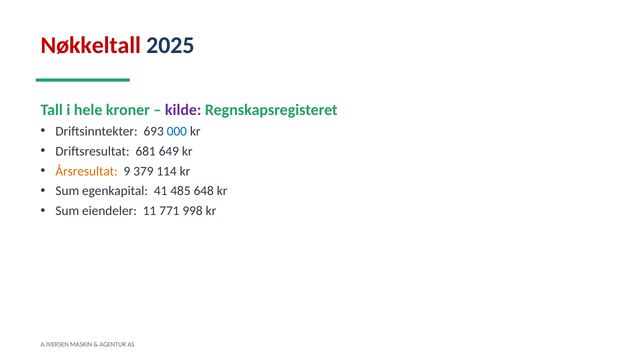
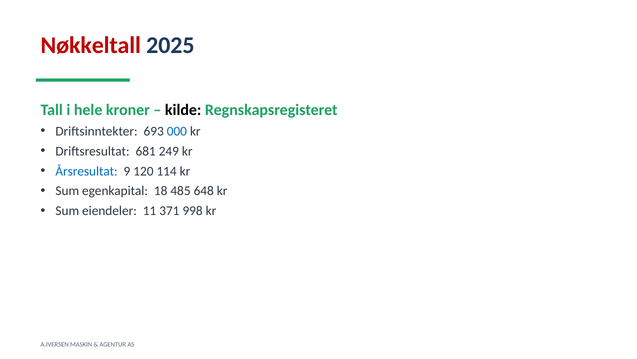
kilde colour: purple -> black (183, 110)
649: 649 -> 249 (169, 151)
Årsresultat colour: orange -> blue (87, 171)
379: 379 -> 120 (143, 171)
41: 41 -> 18 (161, 191)
771: 771 -> 371 (169, 211)
